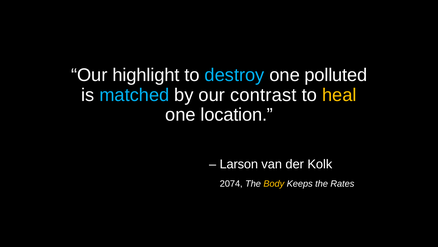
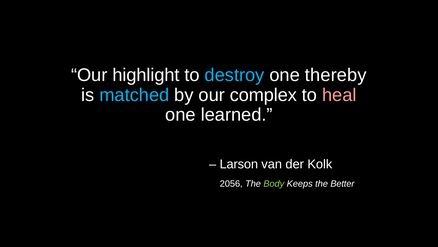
polluted: polluted -> thereby (336, 75)
contrast: contrast -> complex (263, 95)
heal colour: yellow -> pink (339, 95)
location: location -> learned (237, 114)
2074: 2074 -> 2056 (231, 183)
Body colour: yellow -> light green (274, 183)
Rates: Rates -> Better (342, 183)
